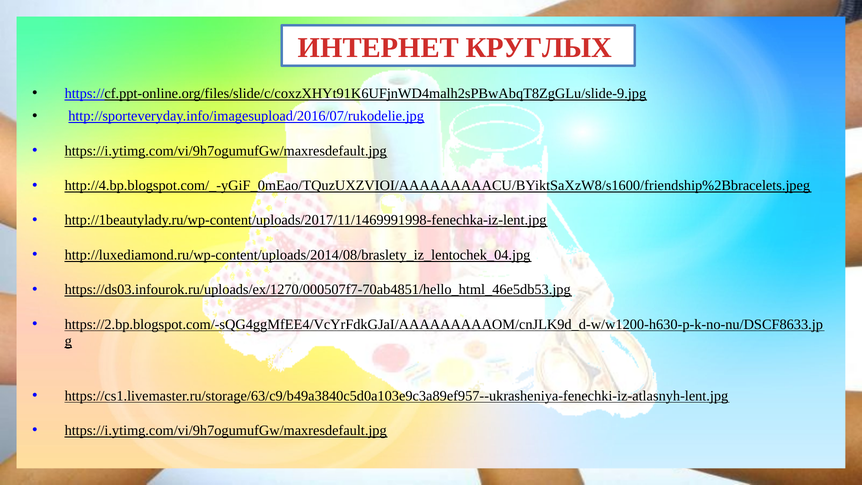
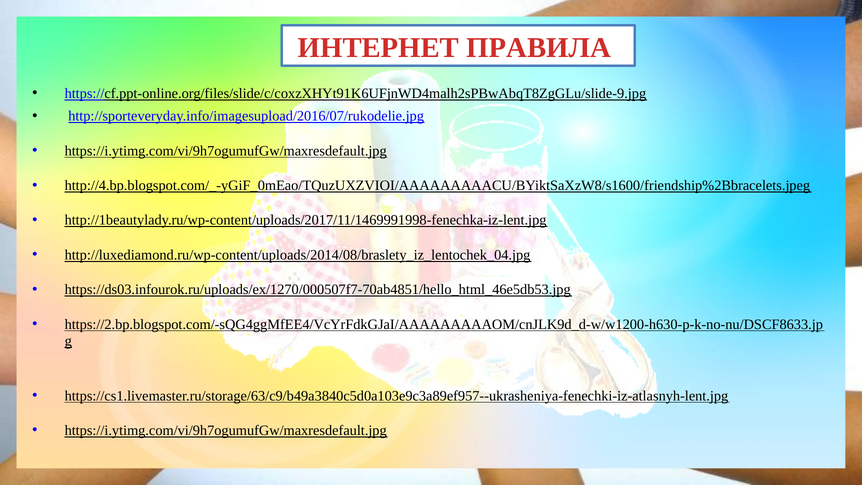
КРУГЛЫХ: КРУГЛЫХ -> ПРАВИЛА (539, 48)
